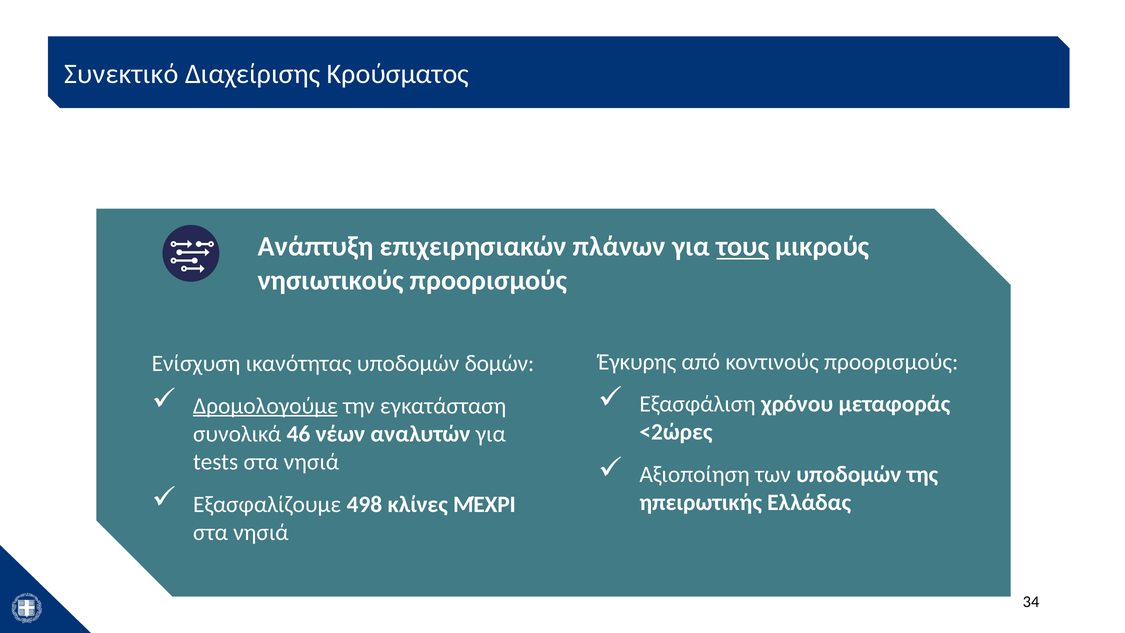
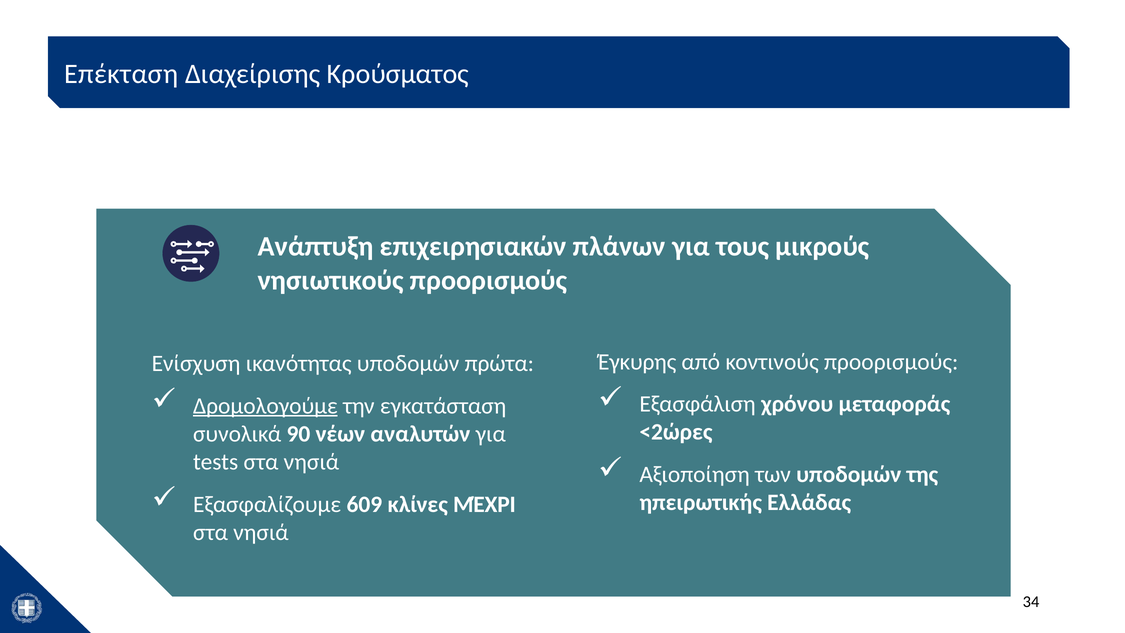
Συνεκτικό: Συνεκτικό -> Επέκταση (121, 74)
τους underline: present -> none (743, 246)
δομών: δομών -> πρώτα (499, 364)
46: 46 -> 90 (298, 434)
498: 498 -> 609 (364, 504)
